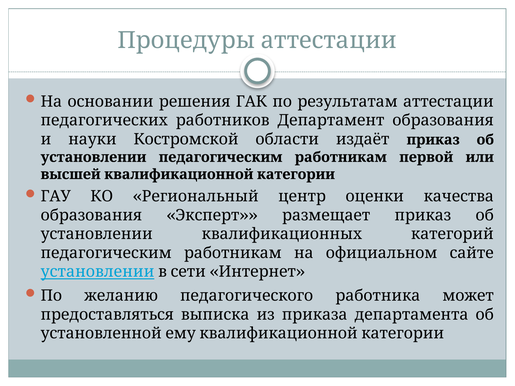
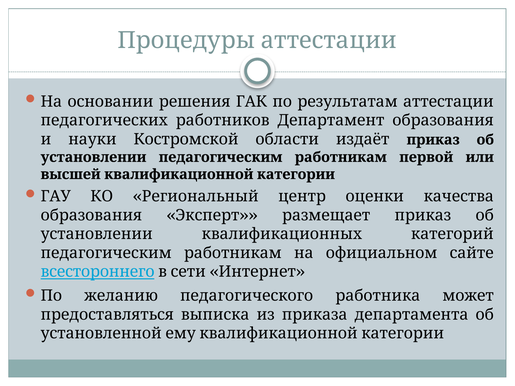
установлении: установлении -> всестороннего (98, 272)
